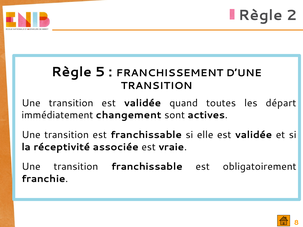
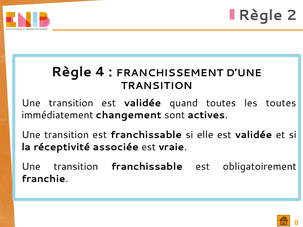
5: 5 -> 4 (100, 72)
les départ: départ -> toutes (281, 103)
